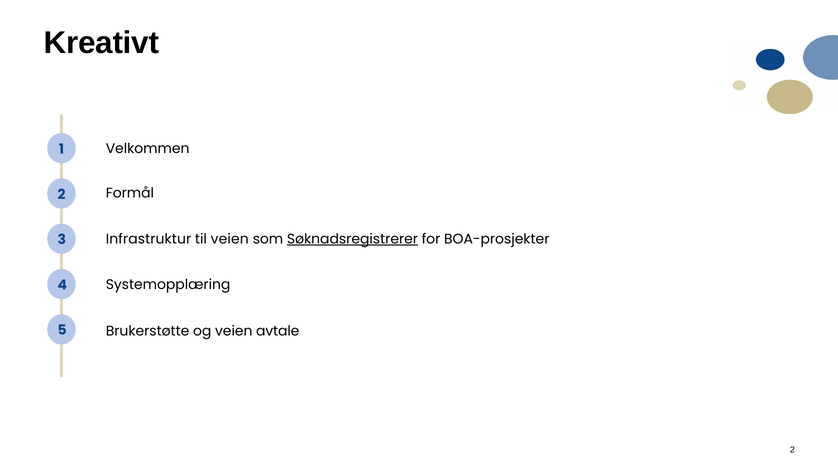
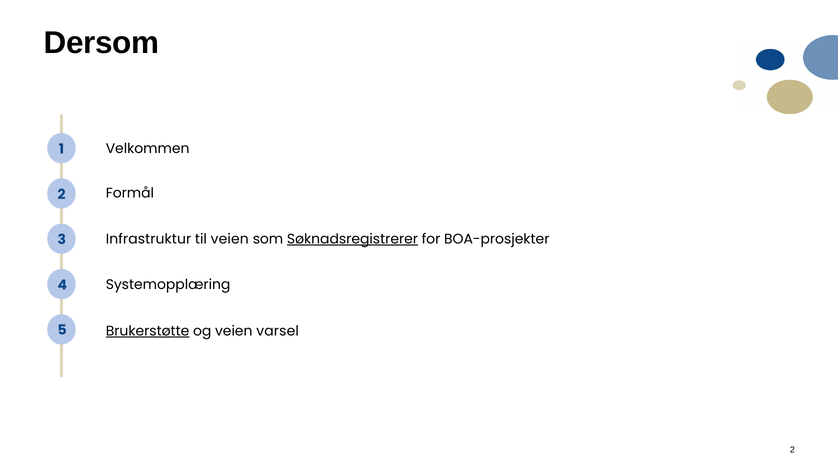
Kreativt: Kreativt -> Dersom (101, 43)
Brukerstøtte underline: none -> present (148, 331)
avtale: avtale -> varsel (278, 331)
